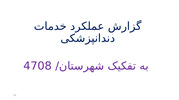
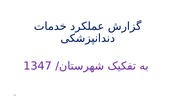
4708: 4708 -> 1347 (38, 66)
